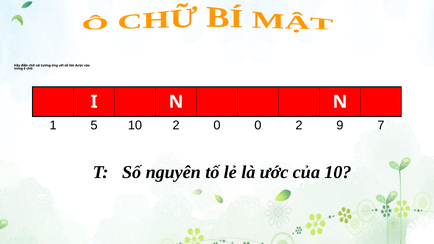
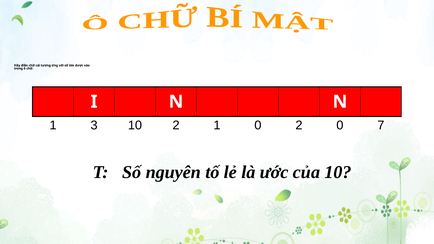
5: 5 -> 3 (94, 126)
2 0: 0 -> 1 (217, 126)
2 9: 9 -> 0 (340, 126)
